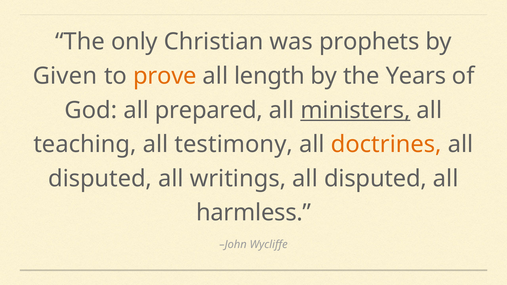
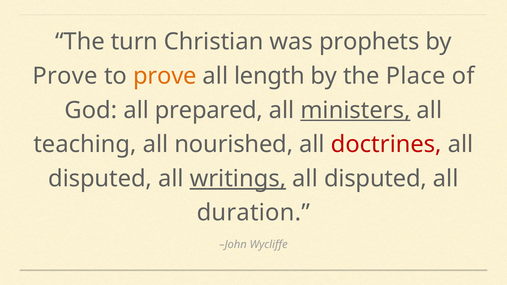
only: only -> turn (134, 42)
Given: Given -> Prove (65, 76)
Years: Years -> Place (416, 76)
testimony: testimony -> nourished (234, 144)
doctrines colour: orange -> red (386, 144)
writings underline: none -> present (238, 179)
harmless: harmless -> duration (253, 213)
